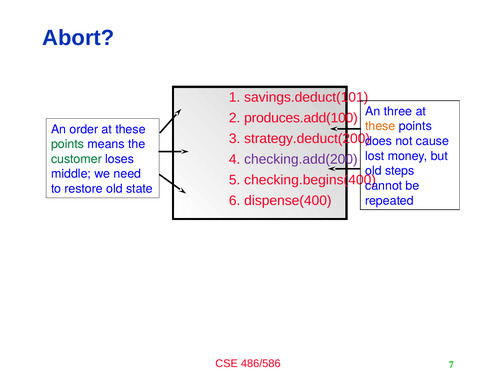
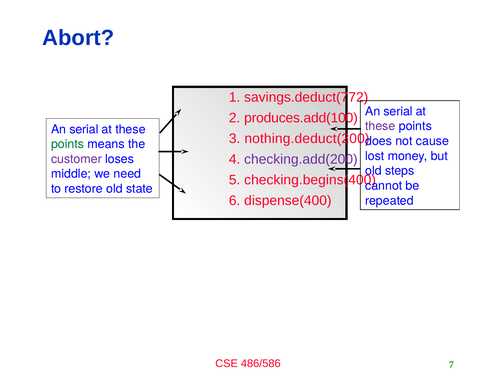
savings.deduct(101: savings.deduct(101 -> savings.deduct(772 (306, 97)
three: three -> serial (398, 111)
these colour: orange -> purple (380, 126)
order: order -> serial (84, 129)
strategy.deduct(200: strategy.deduct(200 -> nothing.deduct(200 (307, 139)
customer colour: green -> purple (76, 159)
